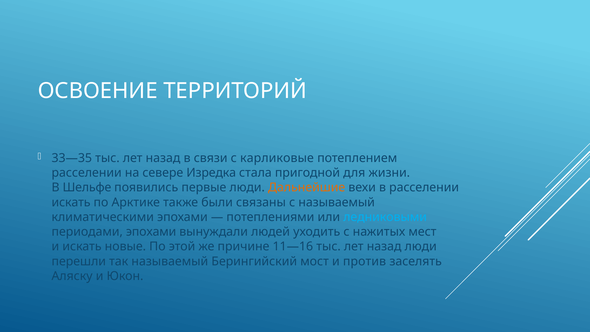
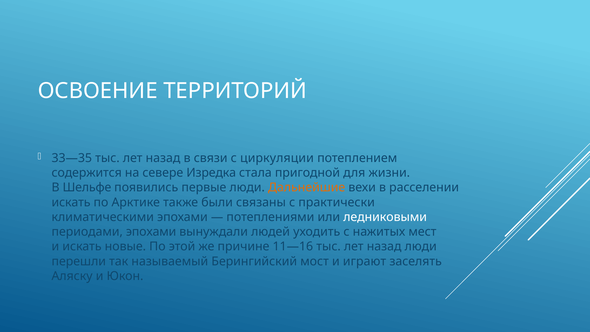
карликовые: карликовые -> циркуляции (277, 158)
расселении: расселении -> содержится (87, 173)
с называемый: называемый -> практически (337, 202)
ледниковыми colour: light blue -> white (385, 217)
против: против -> играют (365, 261)
